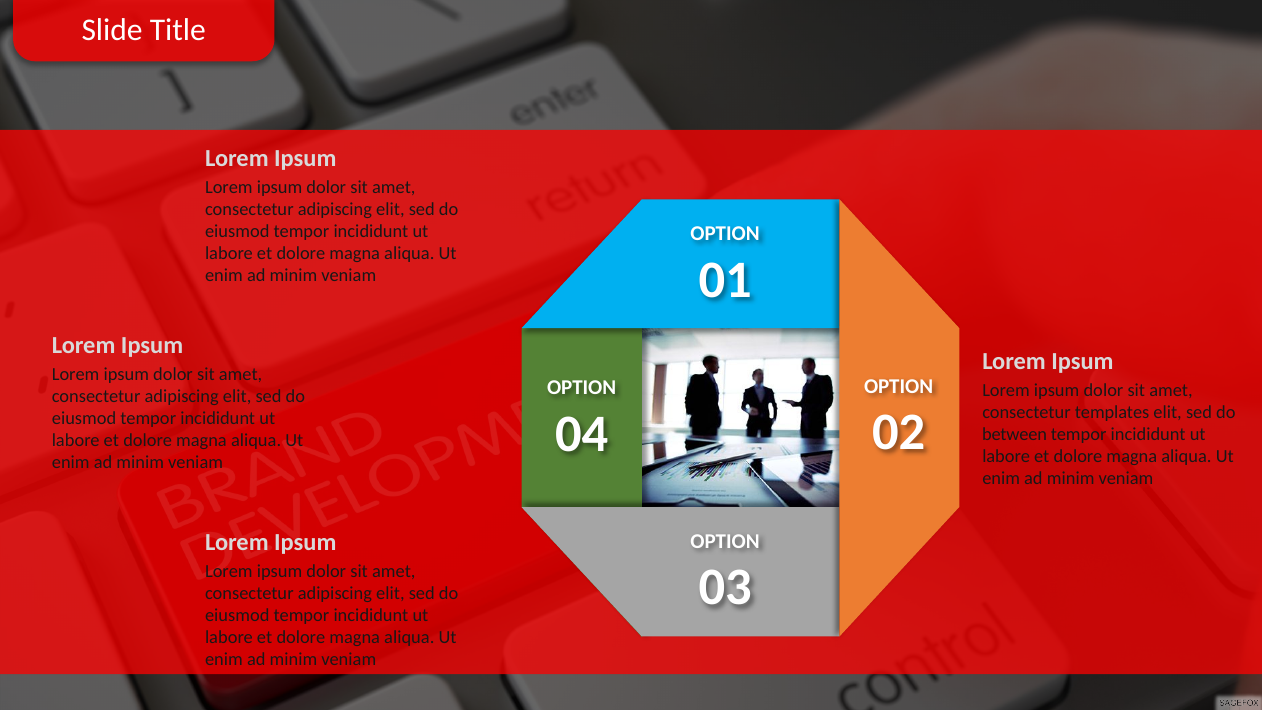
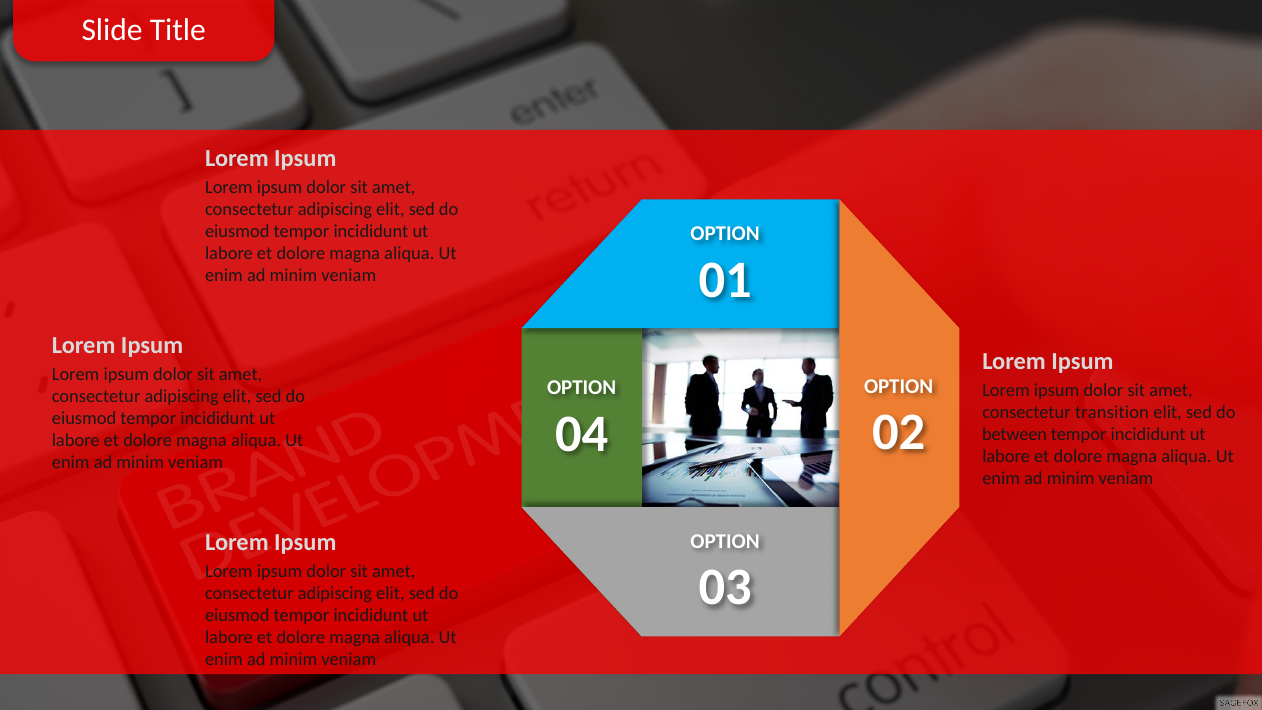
templates: templates -> transition (1112, 412)
